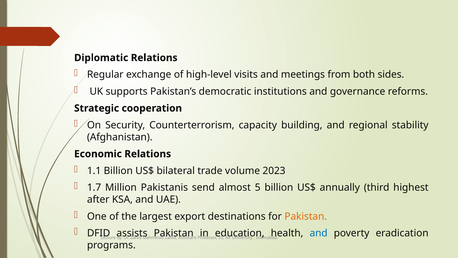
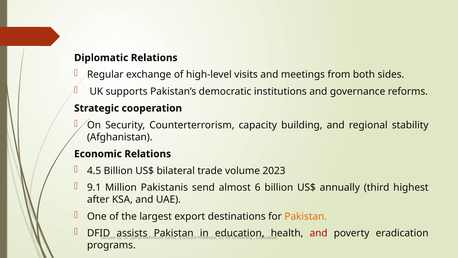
1.1: 1.1 -> 4.5 (94, 171)
1.7: 1.7 -> 9.1 (94, 187)
5: 5 -> 6 (258, 187)
and colour: blue -> red (319, 233)
